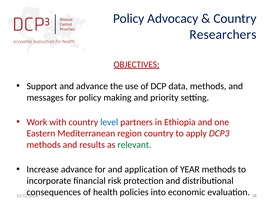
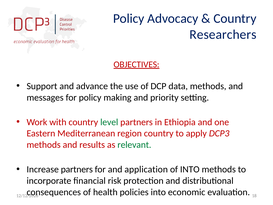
level colour: blue -> green (109, 122)
Increase advance: advance -> partners (77, 169)
of YEAR: YEAR -> INTO (190, 169)
